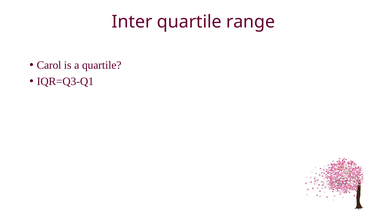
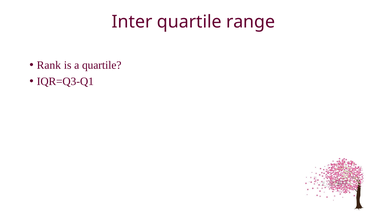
Carol: Carol -> Rank (49, 65)
